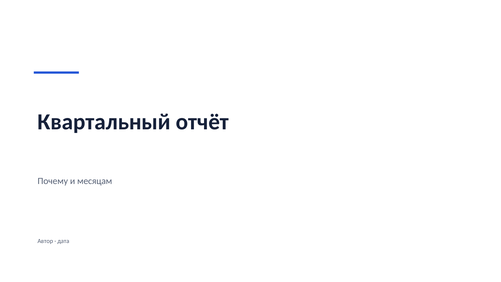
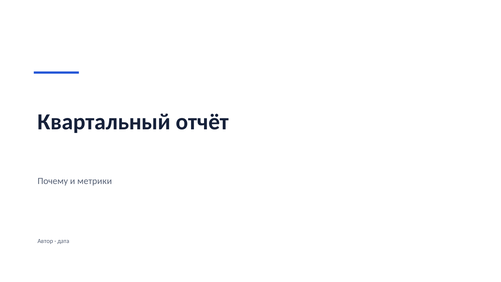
месяцам: месяцам -> метрики (95, 181)
